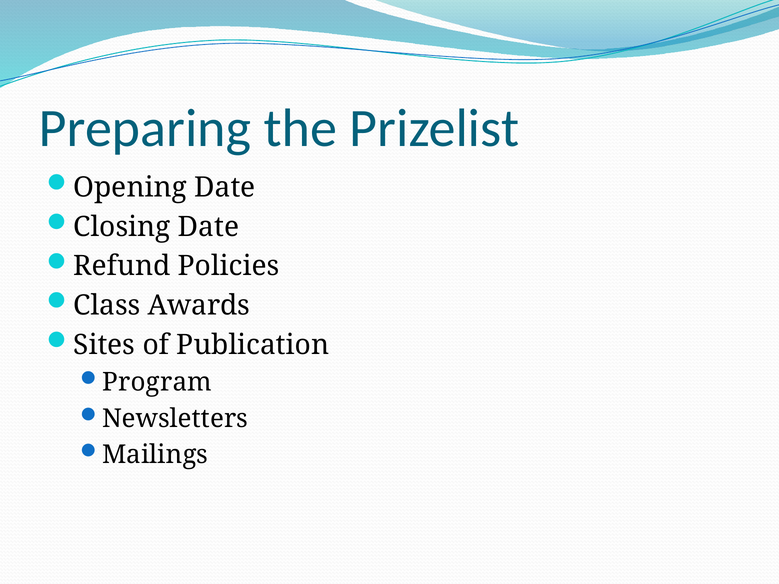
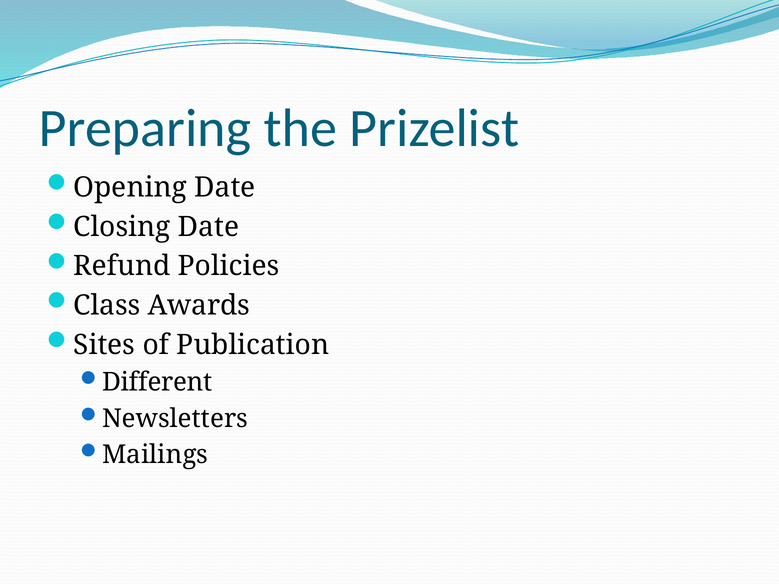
Program: Program -> Different (157, 382)
